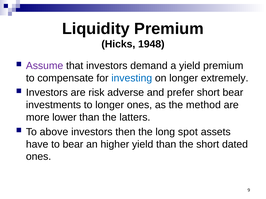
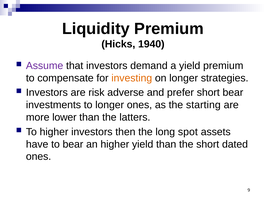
1948: 1948 -> 1940 (151, 44)
investing colour: blue -> orange (132, 78)
extremely: extremely -> strategies (225, 78)
method: method -> starting (203, 105)
To above: above -> higher (54, 132)
